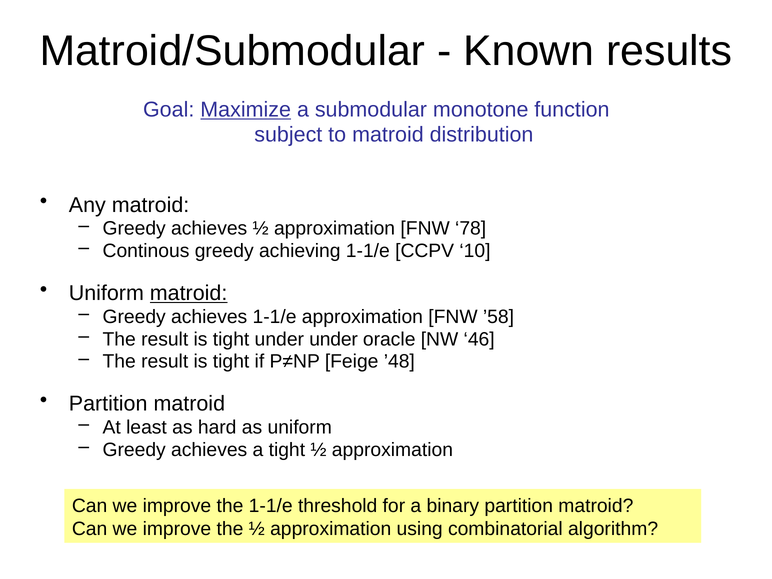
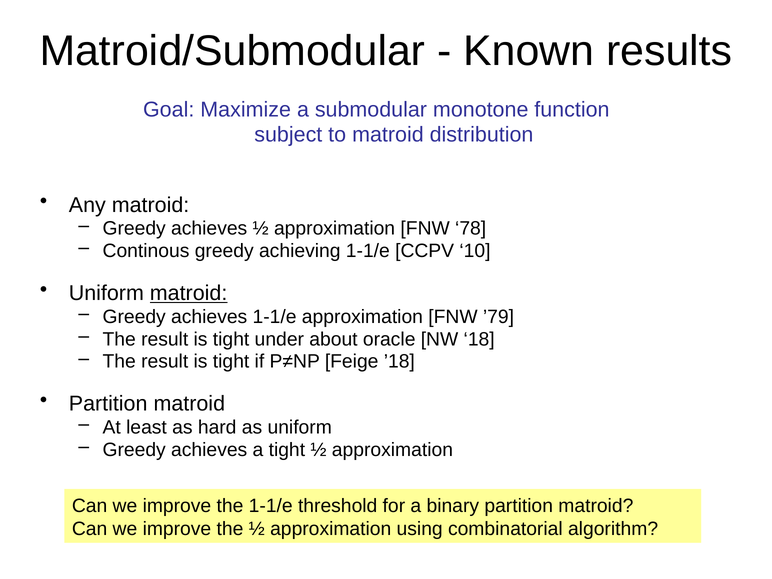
Maximize underline: present -> none (246, 110)
’58: ’58 -> ’79 (498, 317)
under under: under -> about (333, 339)
46: 46 -> 18 (479, 339)
’48: ’48 -> ’18 (399, 362)
